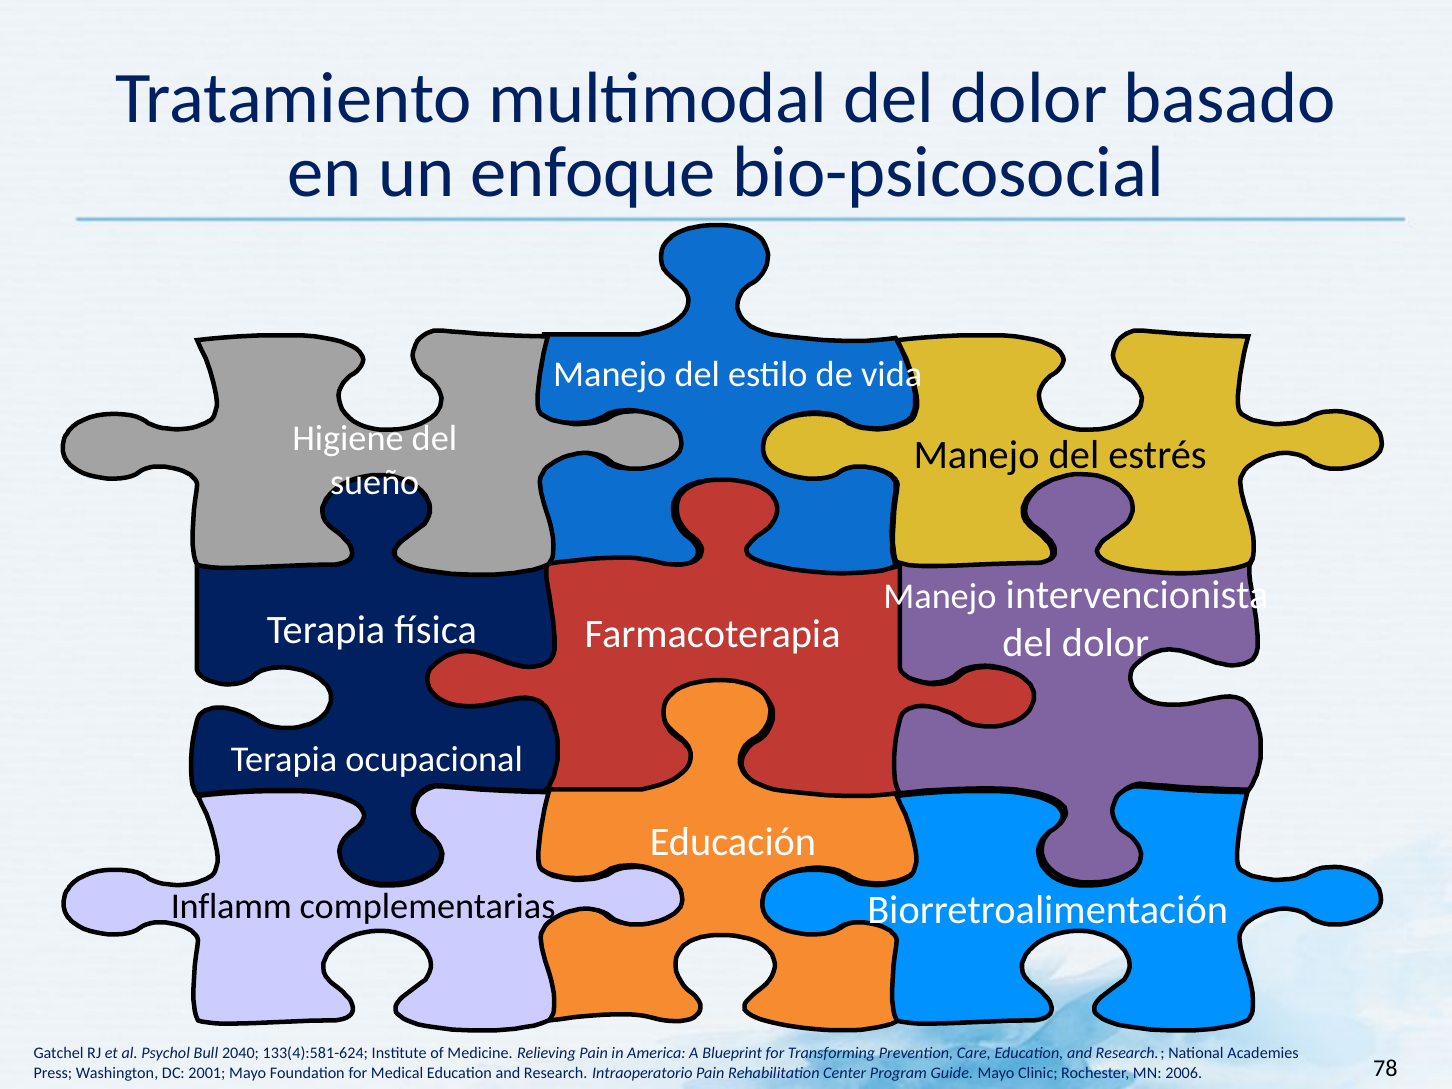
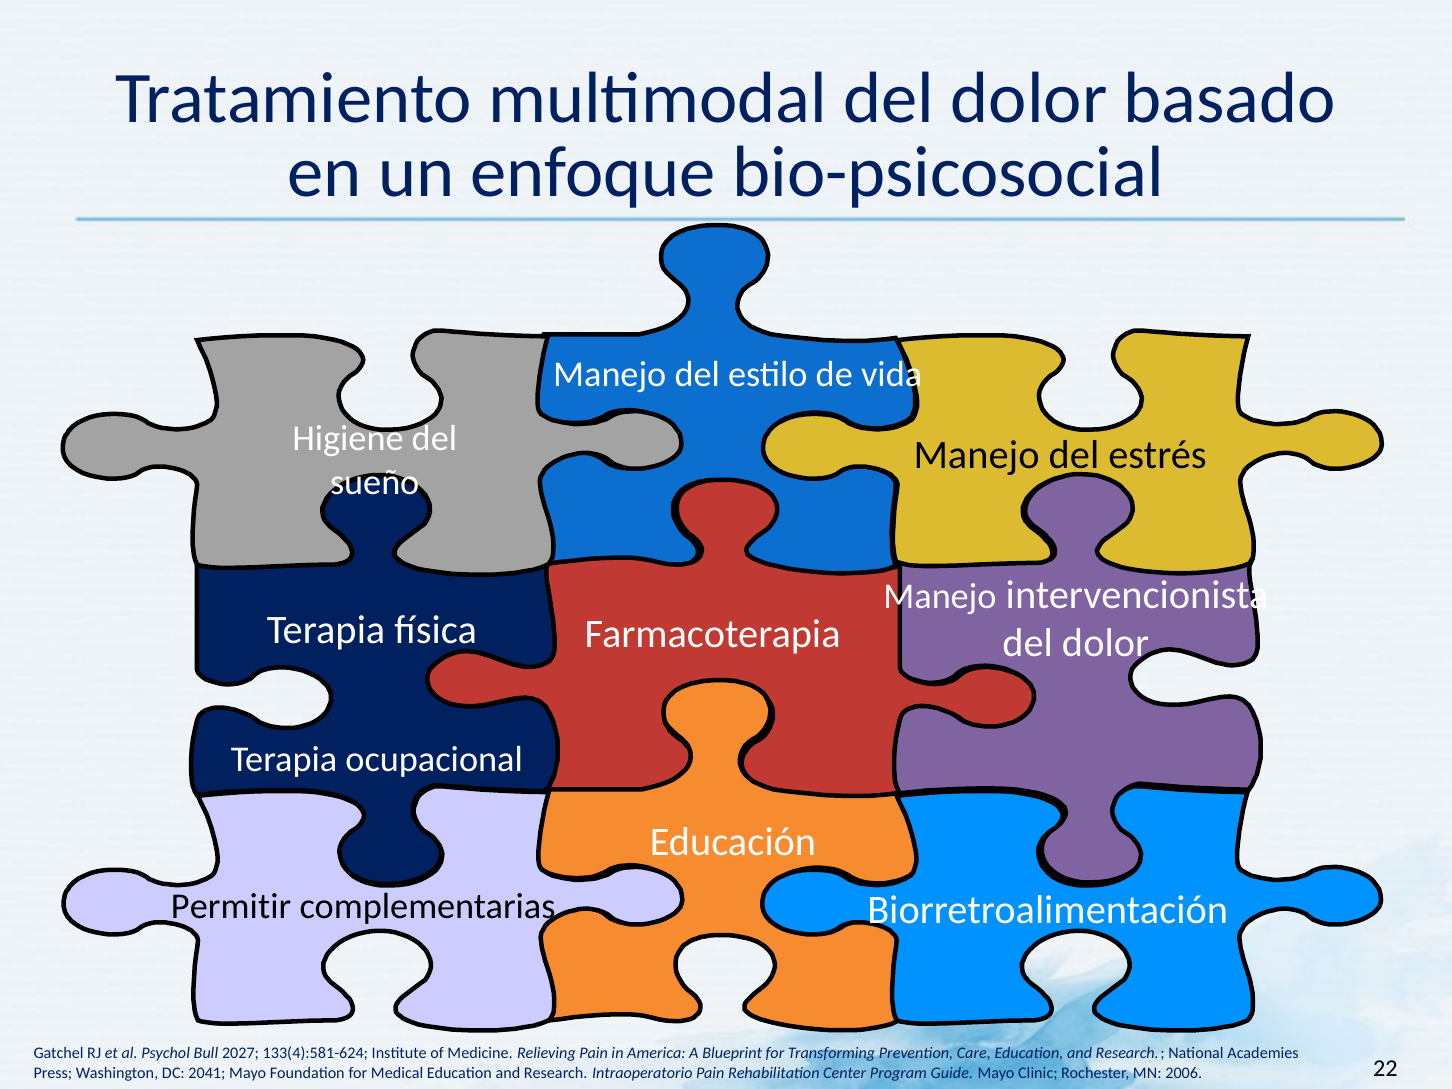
Inflamm: Inflamm -> Permitir (231, 906)
2040: 2040 -> 2027 (241, 1054)
2001: 2001 -> 2041 (207, 1073)
78: 78 -> 22 (1385, 1069)
